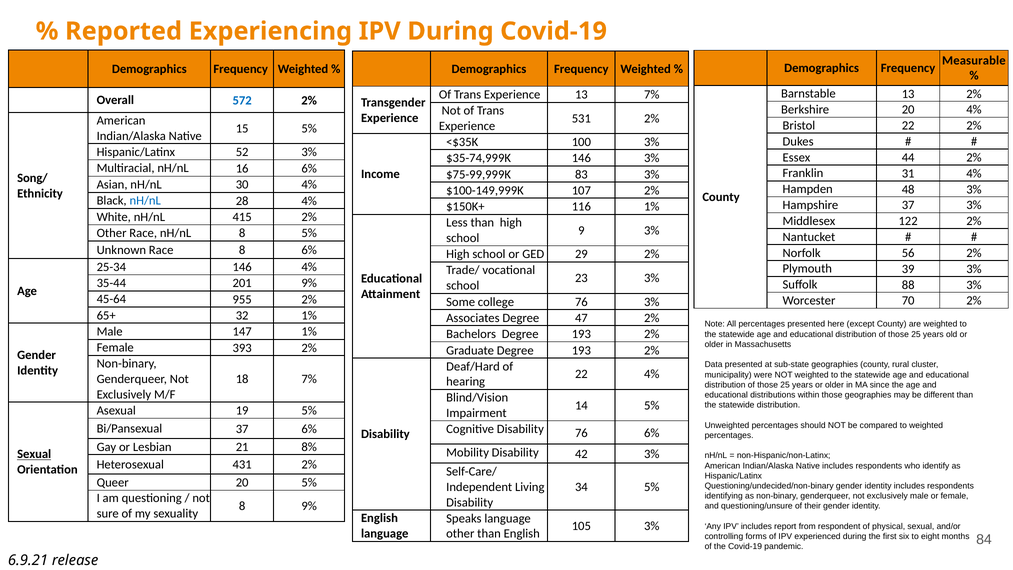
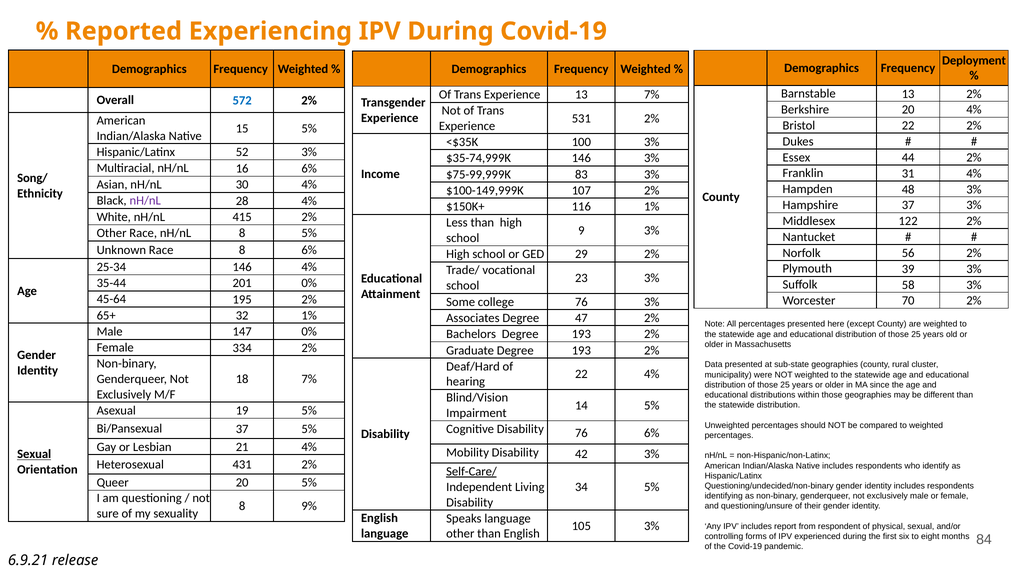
Measurable: Measurable -> Deployment (974, 60)
nH/nL colour: blue -> purple (145, 201)
201 9%: 9% -> 0% (309, 283)
88: 88 -> 58 (908, 285)
955: 955 -> 195 (242, 299)
147 1%: 1% -> 0% (309, 332)
393: 393 -> 334 (242, 348)
37 6%: 6% -> 5% (309, 429)
21 8%: 8% -> 4% (309, 447)
Self-Care/ underline: none -> present (472, 471)
